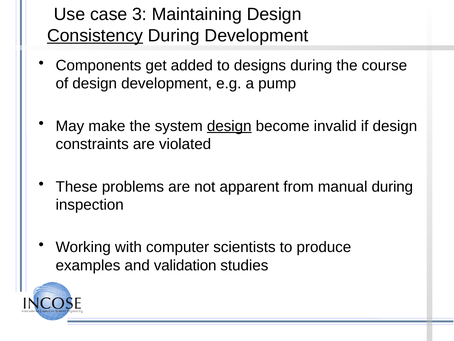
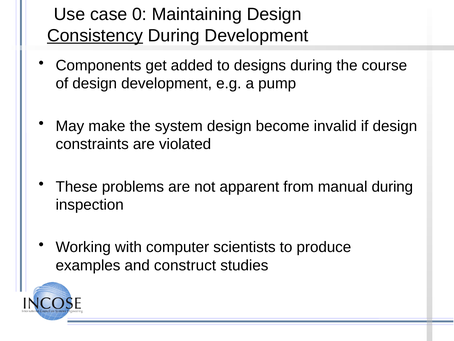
3: 3 -> 0 (139, 14)
design underline: present -> none (229, 126)
validation: validation -> construct (185, 265)
